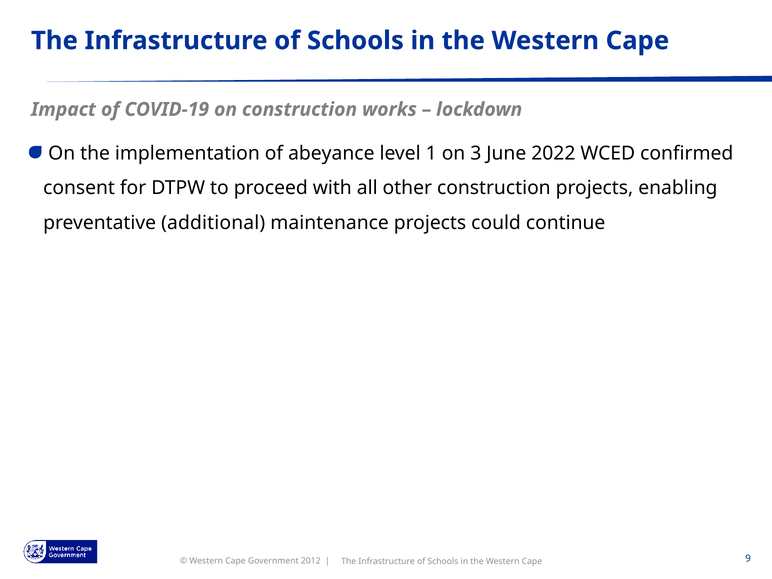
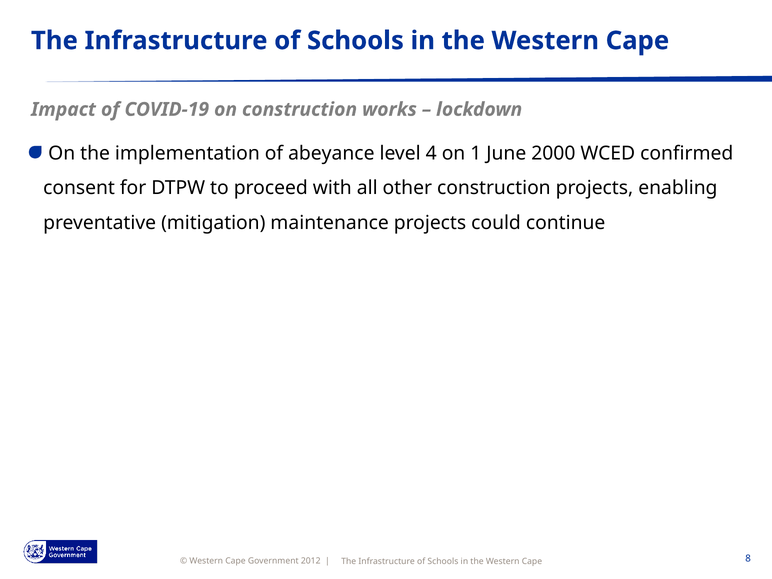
1: 1 -> 4 (431, 153)
3: 3 -> 1 (476, 153)
2022: 2022 -> 2000 (553, 153)
additional: additional -> mitigation (213, 223)
9: 9 -> 8 (748, 559)
